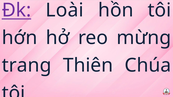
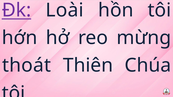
trang: trang -> thoát (27, 66)
